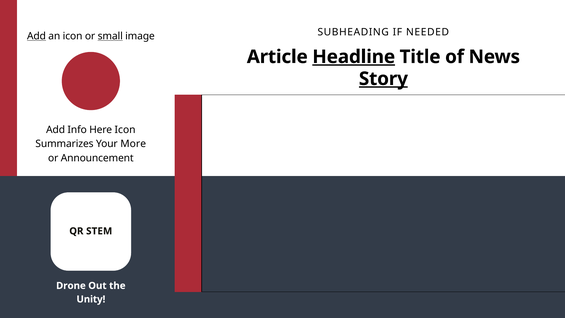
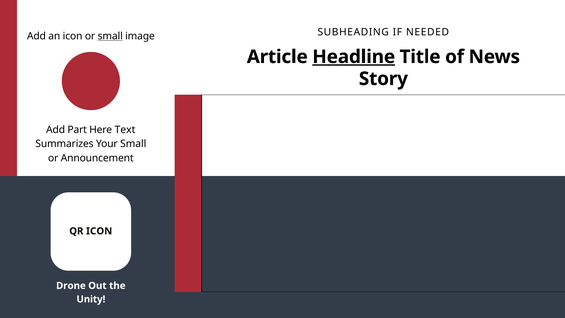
Add underline: present -> none (36, 36)
Story underline: present -> none (383, 79)
Info: Info -> Part (77, 130)
Here Icon: Icon -> Text (125, 130)
Your More: More -> Small (133, 144)
QR STEM: STEM -> ICON (99, 231)
